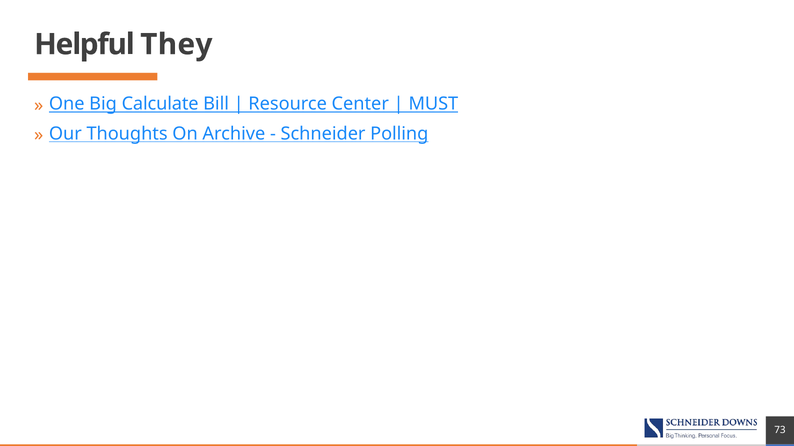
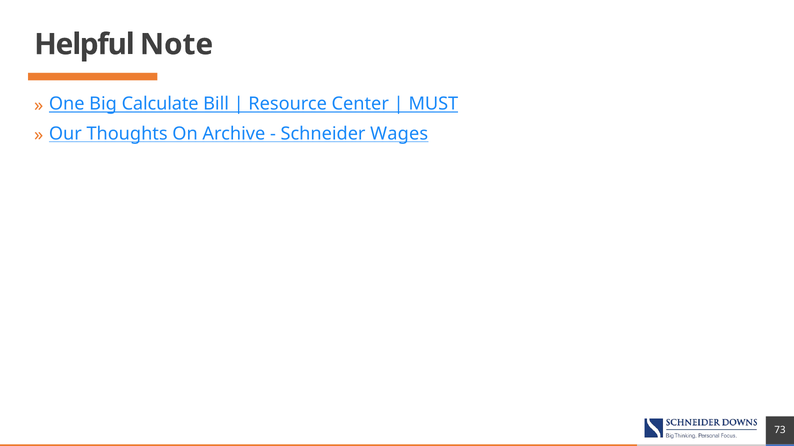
They: They -> Note (177, 44)
Polling: Polling -> Wages (399, 134)
